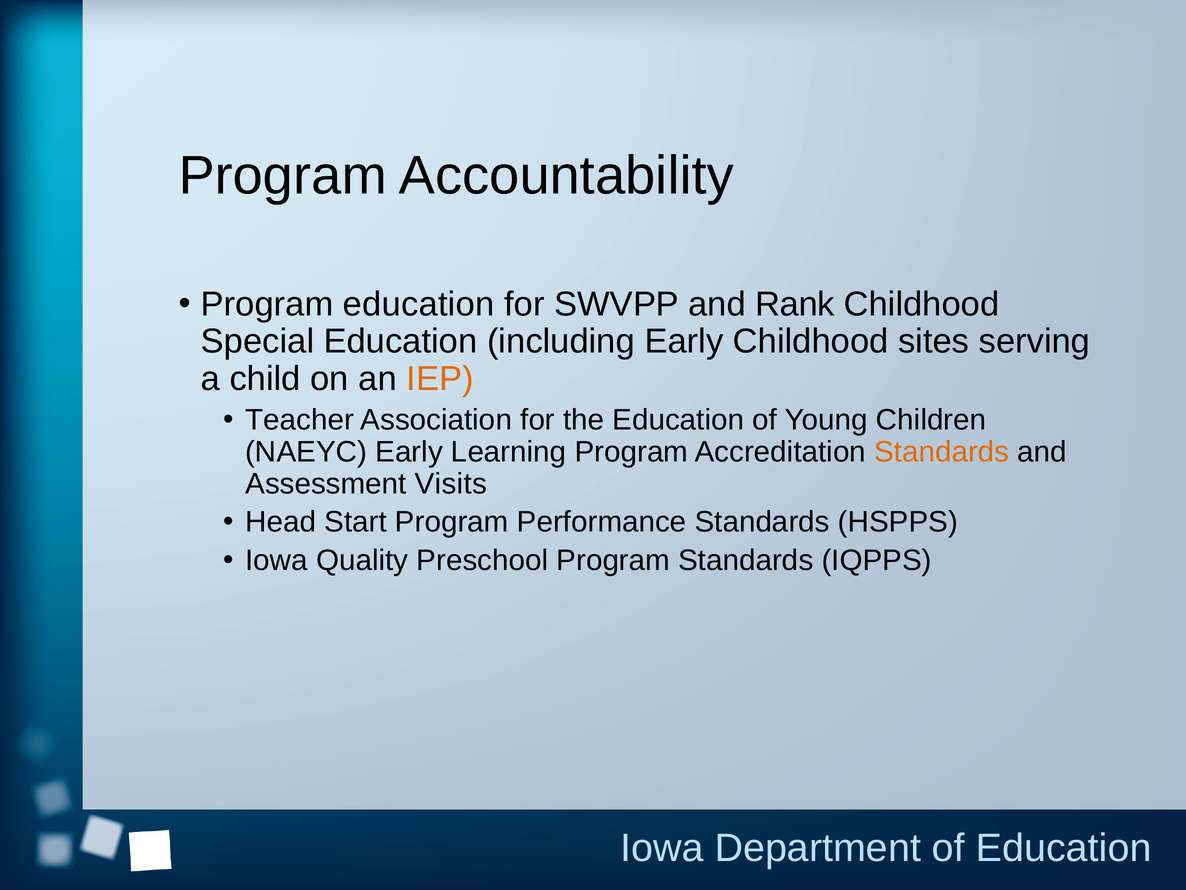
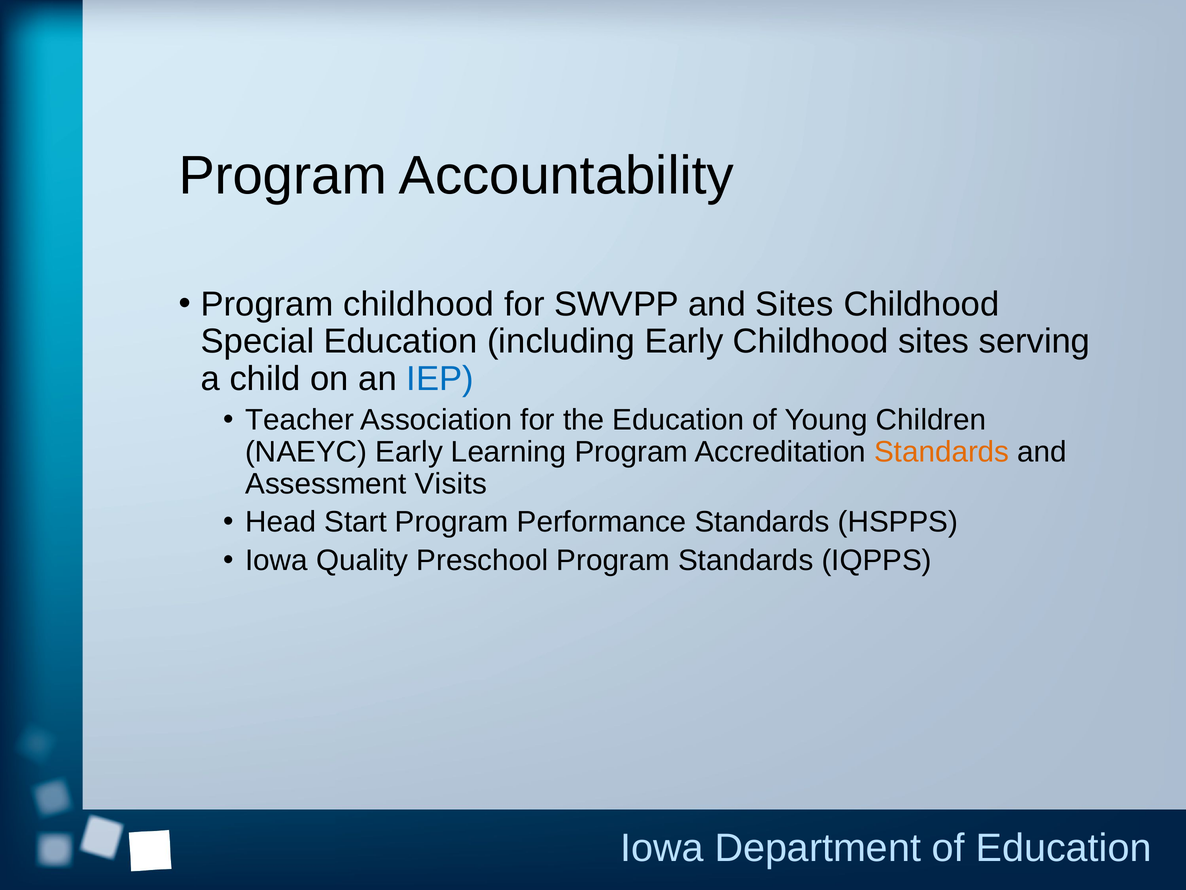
Program education: education -> childhood (419, 304)
and Rank: Rank -> Sites (795, 304)
IEP colour: orange -> blue (440, 379)
